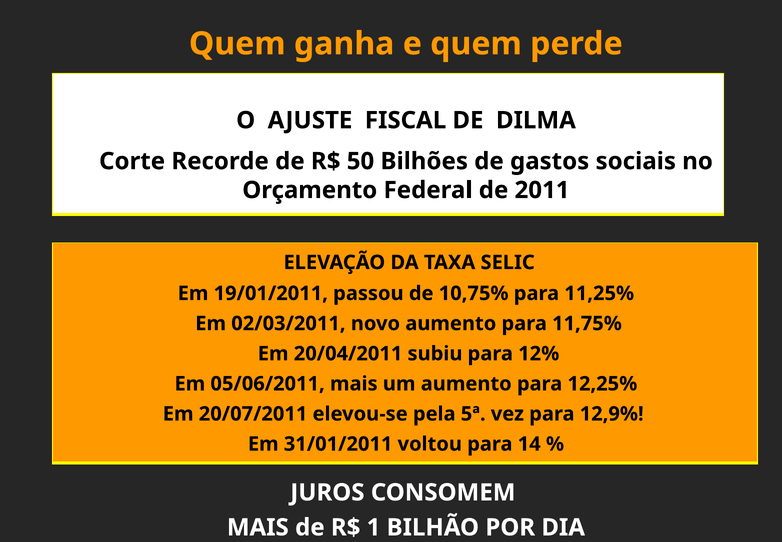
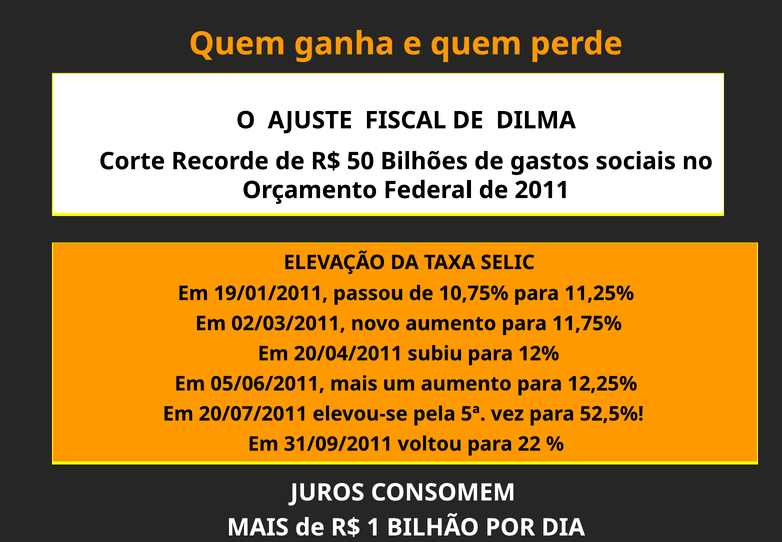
12,9%: 12,9% -> 52,5% (612, 413)
31/01/2011: 31/01/2011 -> 31/09/2011 (338, 444)
14: 14 -> 22 (529, 444)
